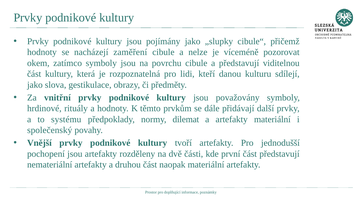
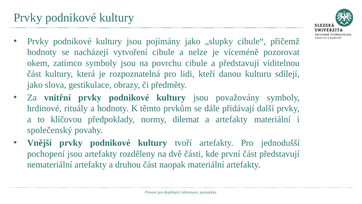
zaměření: zaměření -> vytvoření (130, 52)
systému: systému -> klíčovou (66, 119)
